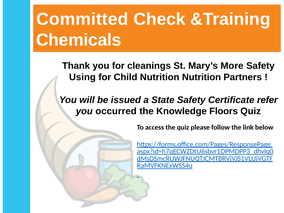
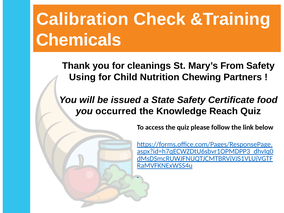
Committed: Committed -> Calibration (82, 19)
More: More -> From (232, 66)
Nutrition Nutrition: Nutrition -> Chewing (201, 77)
refer: refer -> food (267, 100)
Floors: Floors -> Reach (224, 111)
